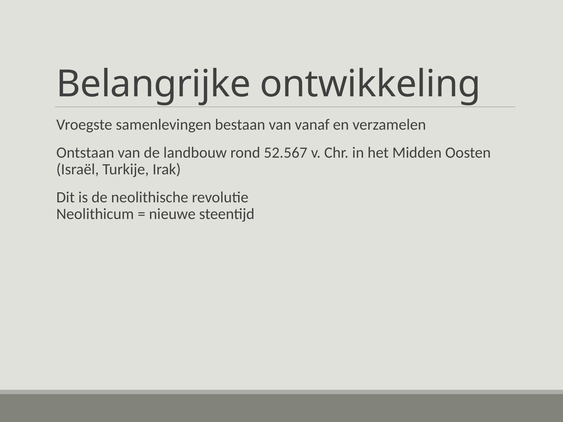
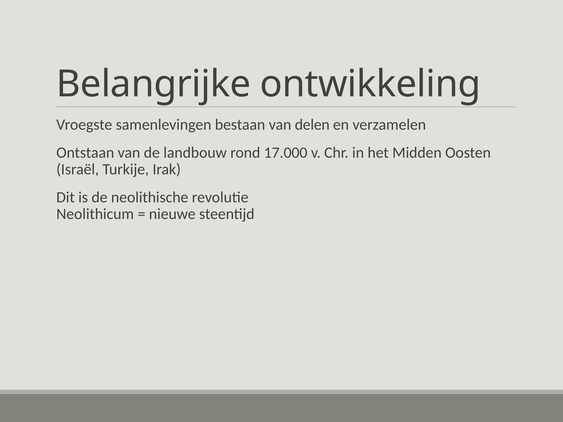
vanaf: vanaf -> delen (312, 125)
52.567: 52.567 -> 17.000 (286, 153)
